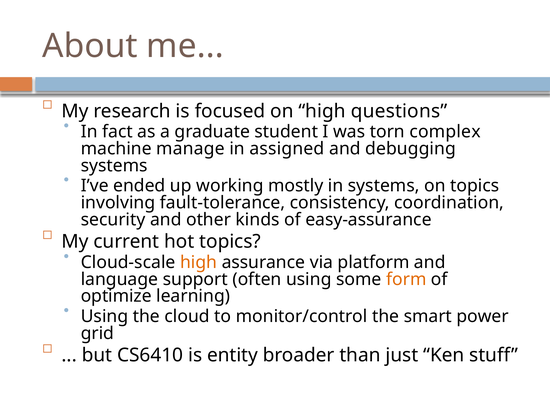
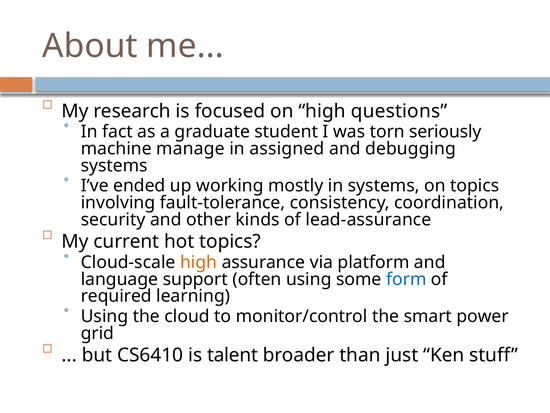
complex: complex -> seriously (445, 132)
easy-assurance: easy-assurance -> lead-assurance (368, 219)
form colour: orange -> blue (406, 279)
optimize: optimize -> required (116, 296)
entity: entity -> talent (233, 355)
